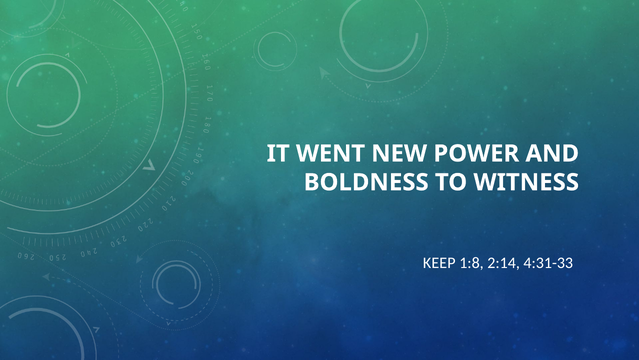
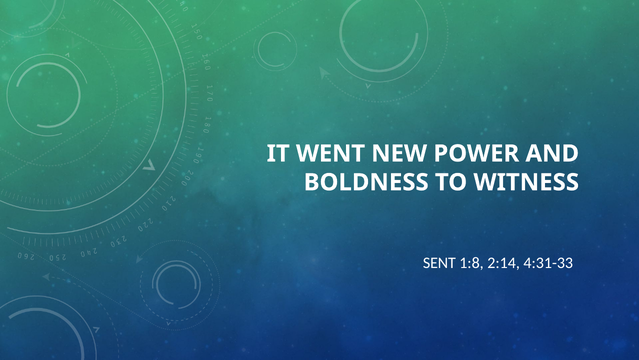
KEEP: KEEP -> SENT (439, 263)
